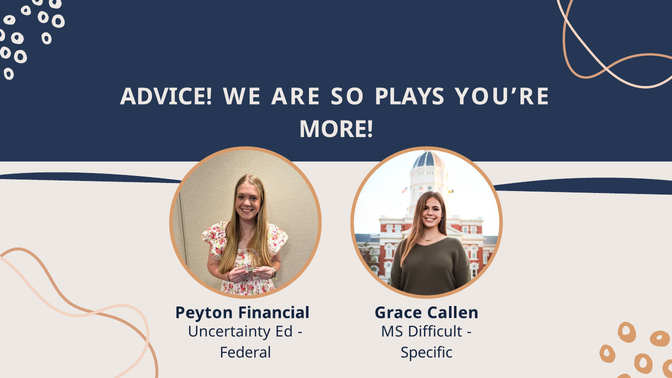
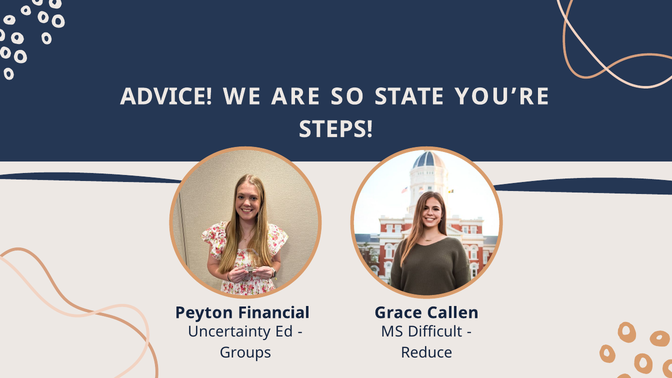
PLAYS: PLAYS -> STATE (409, 97)
MORE: MORE -> STEPS (336, 129)
Federal: Federal -> Groups (245, 353)
Specific: Specific -> Reduce (427, 353)
